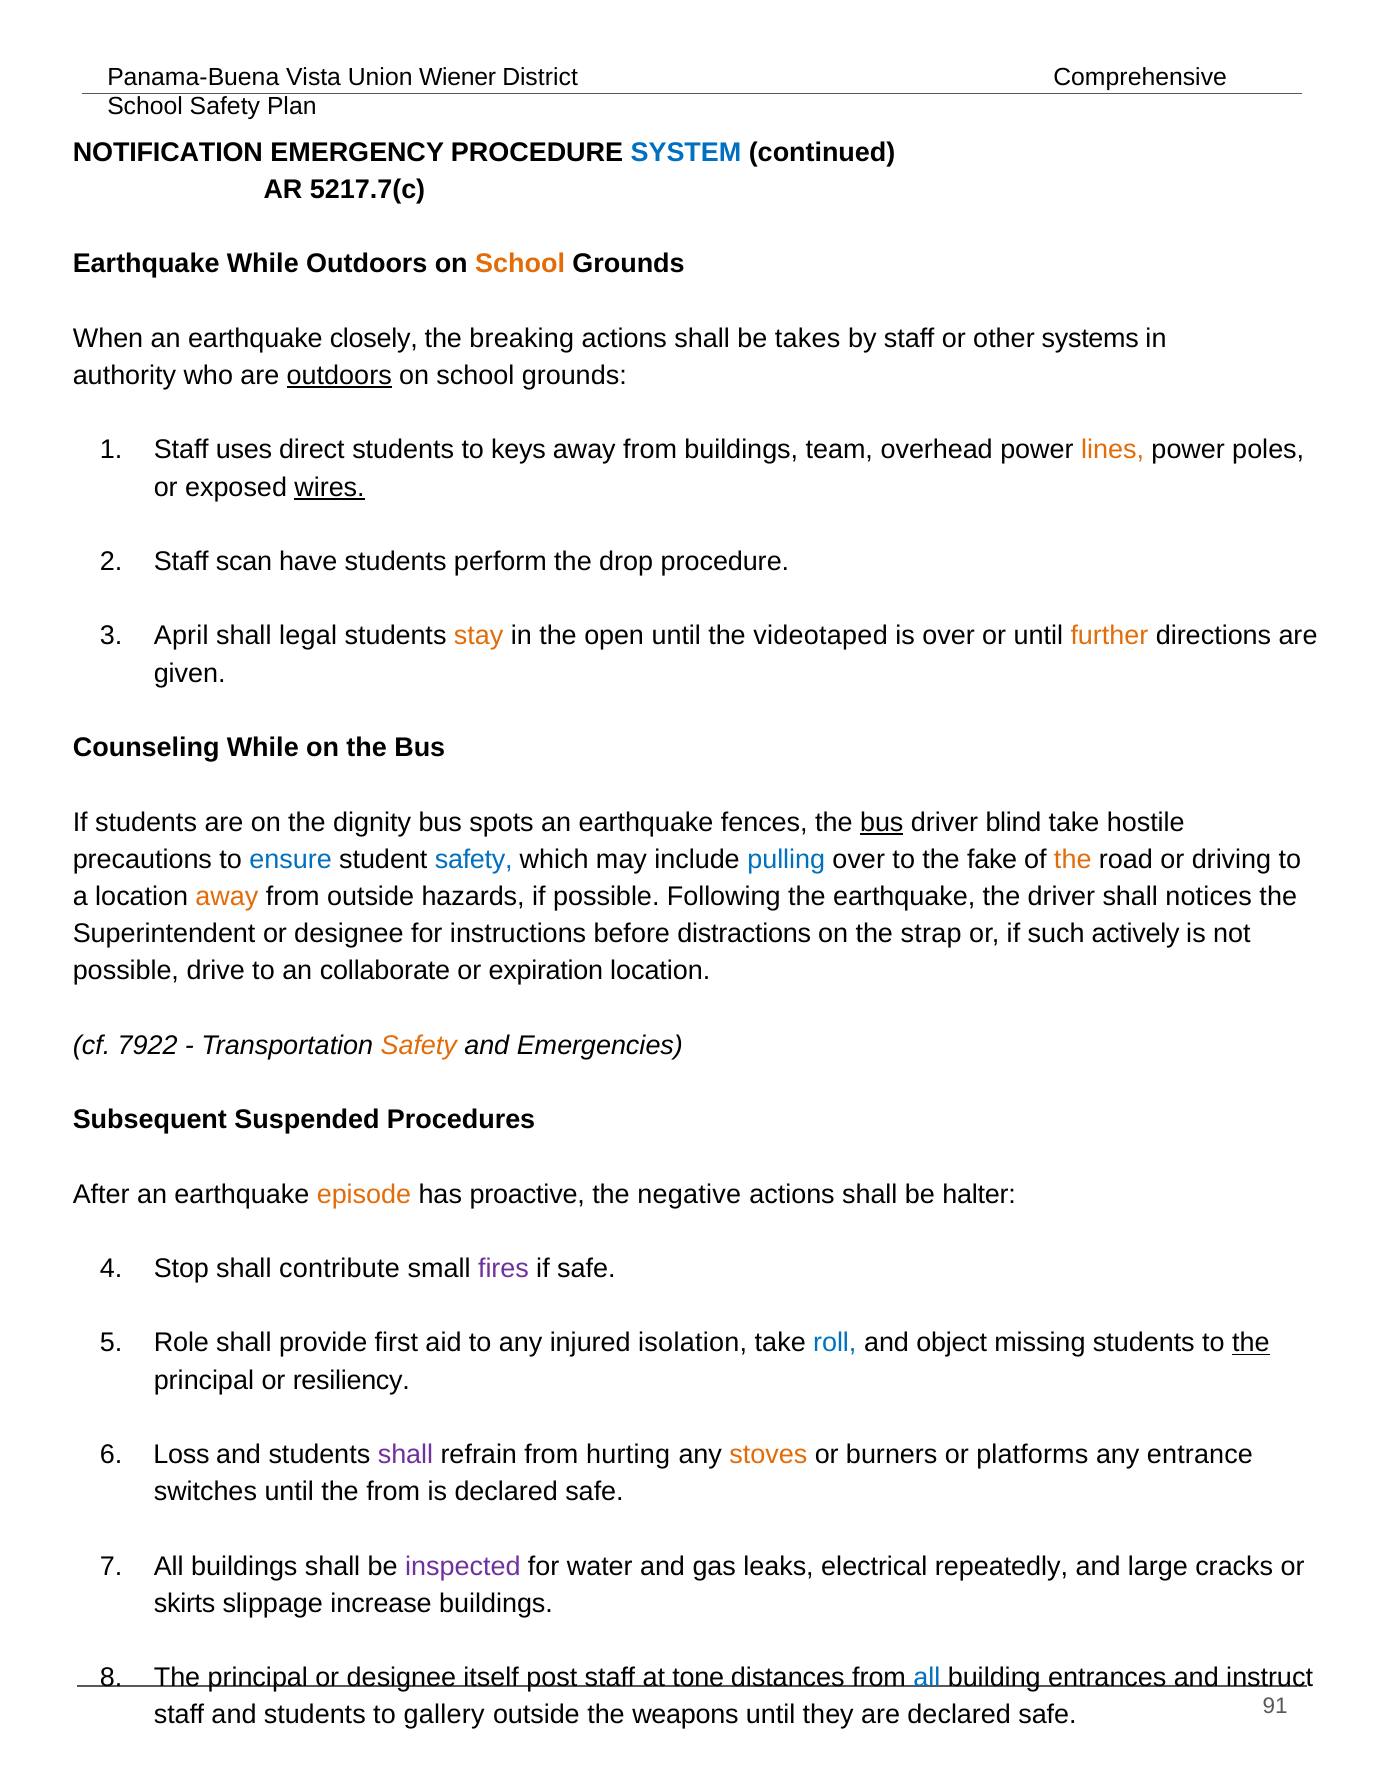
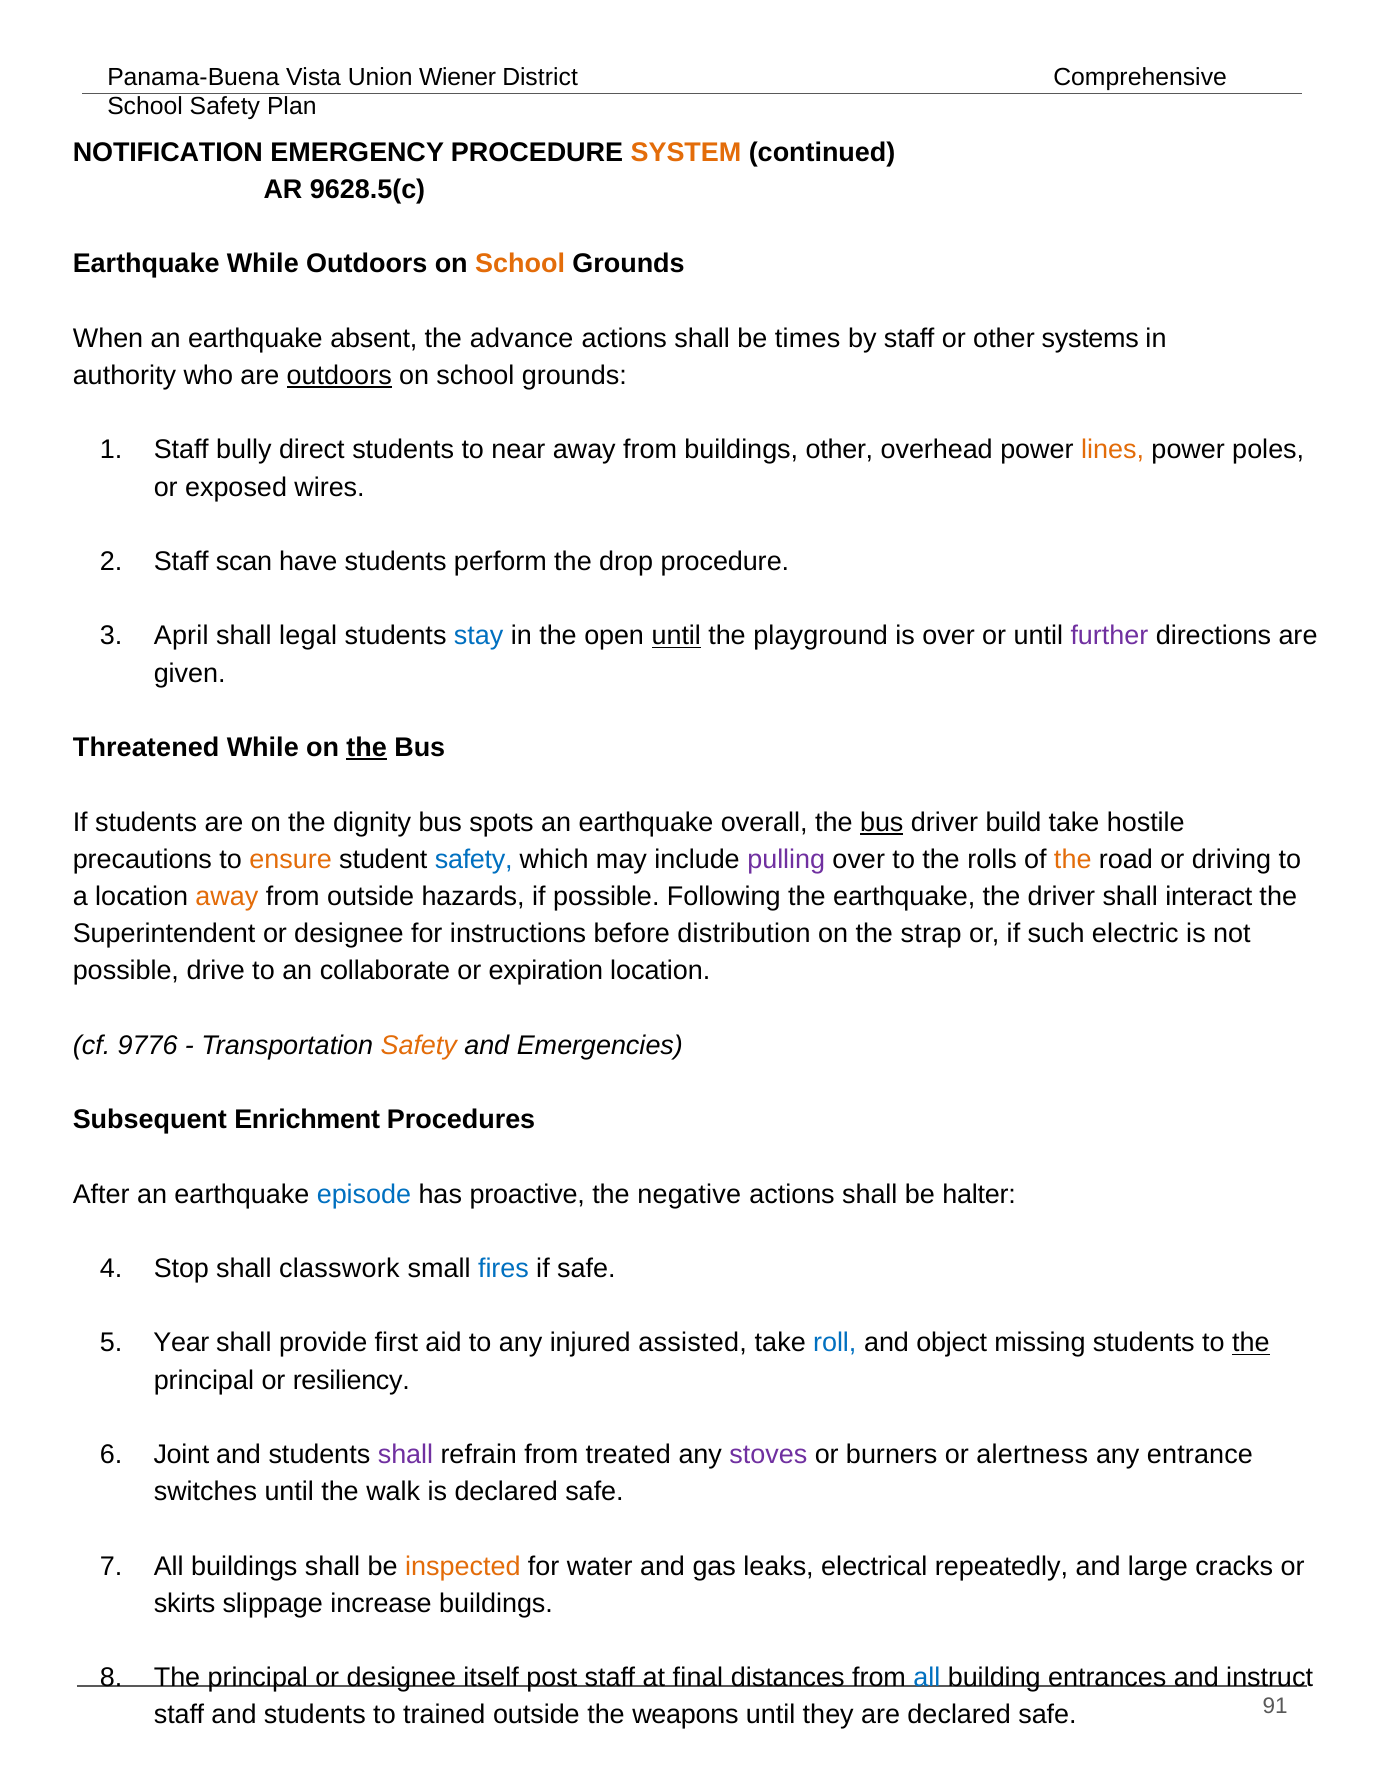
SYSTEM colour: blue -> orange (686, 152)
5217.7(c: 5217.7(c -> 9628.5(c (368, 190)
closely: closely -> absent (374, 339)
breaking: breaking -> advance (522, 339)
takes: takes -> times (808, 339)
uses: uses -> bully (244, 450)
keys: keys -> near (518, 450)
buildings team: team -> other (839, 450)
wires underline: present -> none (330, 487)
stay colour: orange -> blue (479, 636)
until underline: none -> present (676, 636)
videotaped: videotaped -> playground (821, 636)
further colour: orange -> purple (1109, 636)
Counseling: Counseling -> Threatened (146, 748)
the underline: none -> present (367, 748)
fences: fences -> overall (764, 822)
blind: blind -> build (1013, 822)
ensure colour: blue -> orange (291, 860)
pulling colour: blue -> purple (786, 860)
fake: fake -> rolls (992, 860)
notices: notices -> interact (1209, 897)
distractions: distractions -> distribution (744, 934)
actively: actively -> electric (1135, 934)
7922: 7922 -> 9776 (148, 1046)
Suspended: Suspended -> Enrichment (307, 1120)
episode colour: orange -> blue (364, 1195)
contribute: contribute -> classwork (339, 1269)
fires colour: purple -> blue (503, 1269)
Role: Role -> Year (181, 1344)
isolation: isolation -> assisted (693, 1344)
Loss: Loss -> Joint (181, 1455)
hurting: hurting -> treated (628, 1455)
stoves colour: orange -> purple (768, 1455)
platforms: platforms -> alertness (1032, 1455)
the from: from -> walk (393, 1492)
inspected colour: purple -> orange (463, 1567)
tone: tone -> final (698, 1679)
gallery: gallery -> trained (444, 1716)
